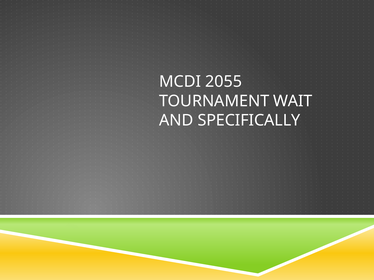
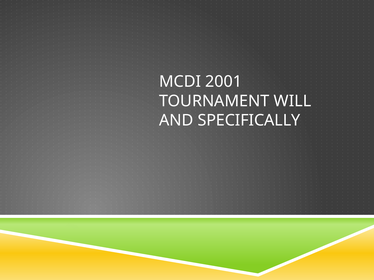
2055: 2055 -> 2001 (224, 82)
WAIT: WAIT -> WILL (293, 101)
